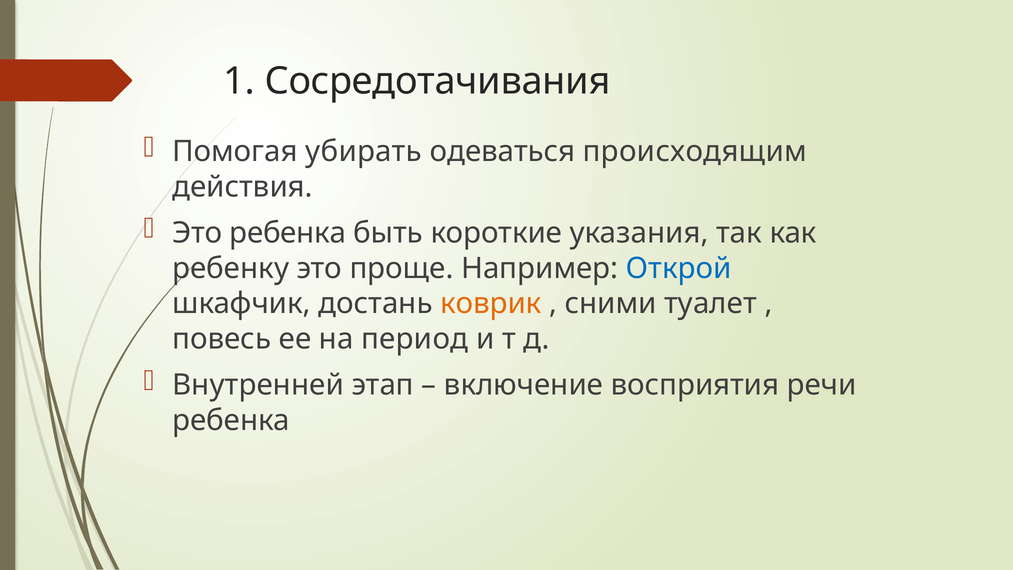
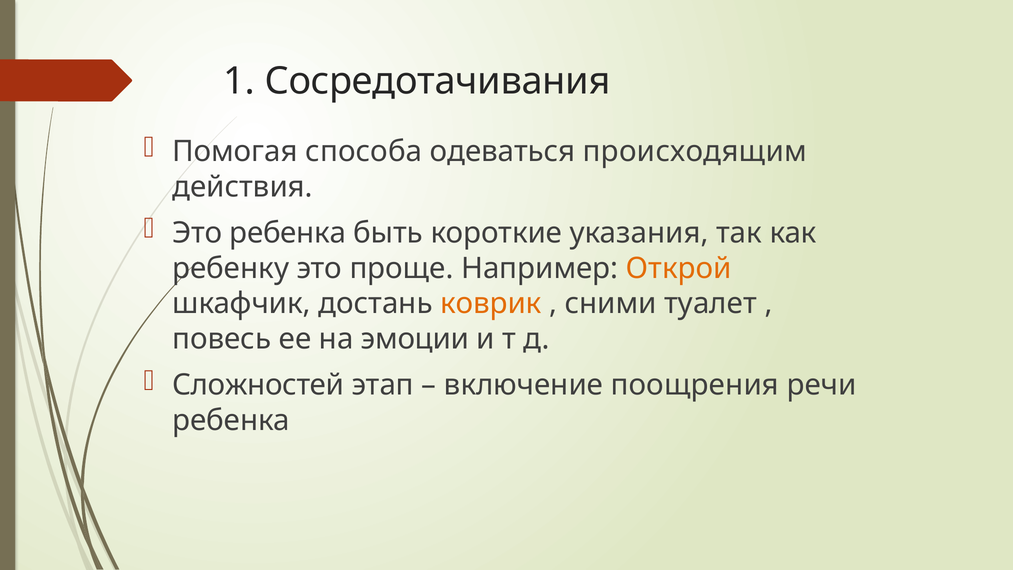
убирать: убирать -> способа (364, 151)
Открой colour: blue -> orange (679, 268)
период: период -> эмоции (415, 339)
Внутренней: Внутренней -> Сложностей (258, 385)
восприятия: восприятия -> поощрения (695, 385)
